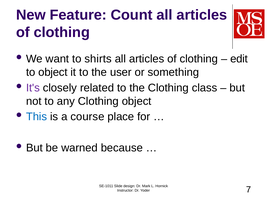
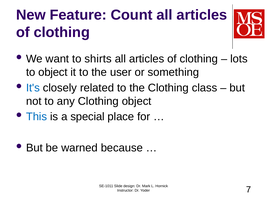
edit: edit -> lots (239, 59)
It's colour: purple -> blue (33, 88)
course: course -> special (88, 117)
